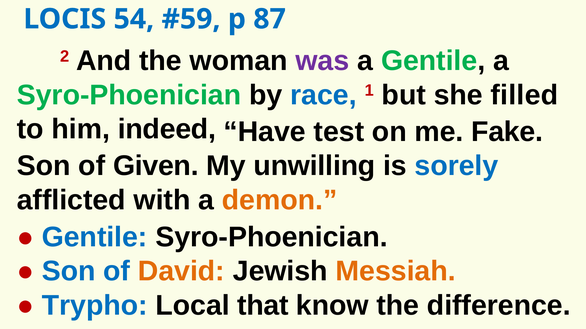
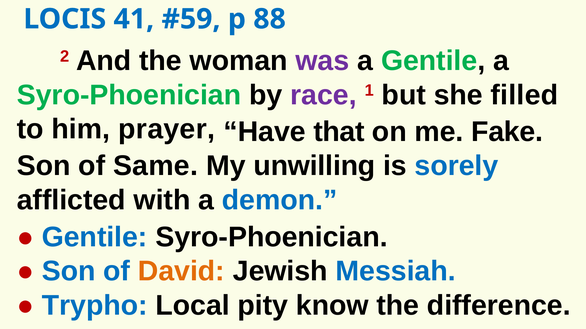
54: 54 -> 41 (134, 19)
87: 87 -> 88 (270, 19)
race colour: blue -> purple (323, 95)
indeed: indeed -> prayer (167, 129)
test: test -> that (339, 132)
Given: Given -> Same (156, 166)
demon colour: orange -> blue (280, 200)
Messiah colour: orange -> blue (396, 272)
that: that -> pity (263, 306)
